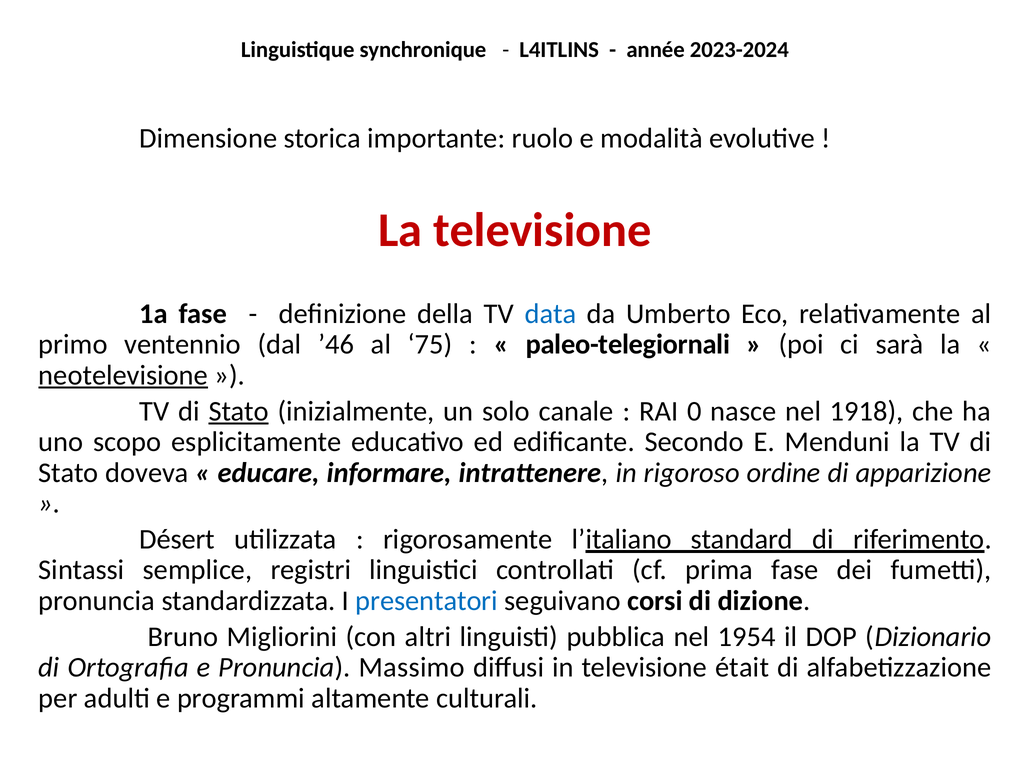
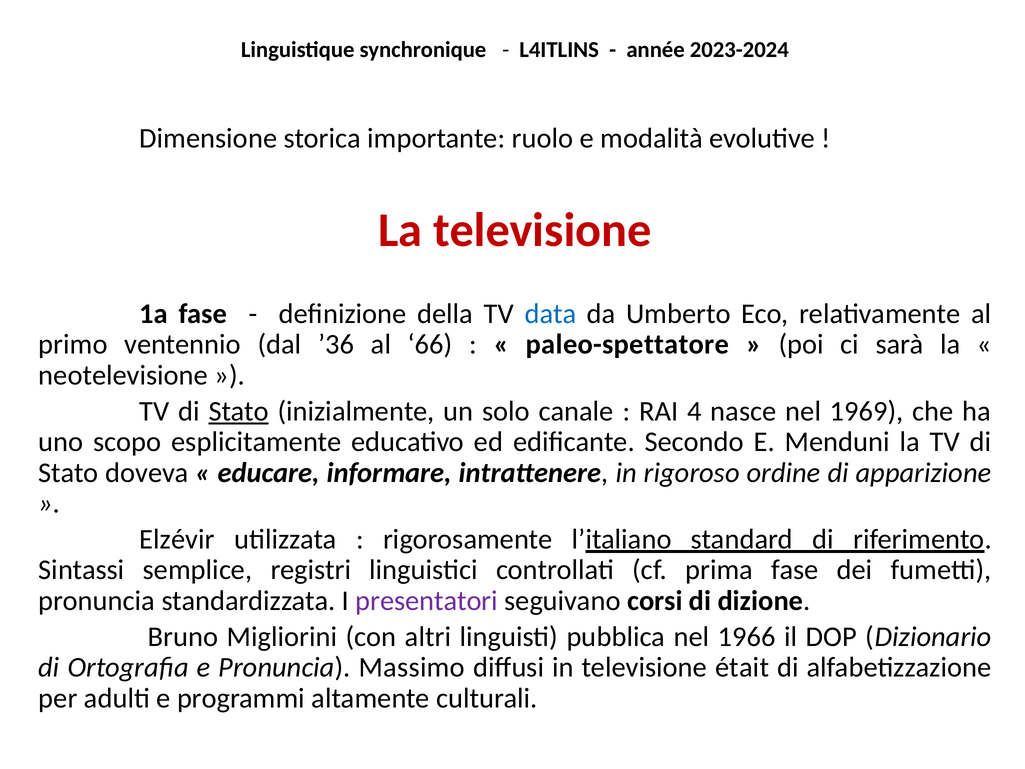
’46: ’46 -> ’36 (336, 344)
75: 75 -> 66 (430, 344)
paleo-telegiornali: paleo-telegiornali -> paleo-spettatore (628, 344)
neotelevisione underline: present -> none (123, 375)
0: 0 -> 4 (694, 411)
1918: 1918 -> 1969 (867, 411)
Désert: Désert -> Elzévir (177, 539)
presentatori colour: blue -> purple (427, 601)
1954: 1954 -> 1966 (747, 636)
